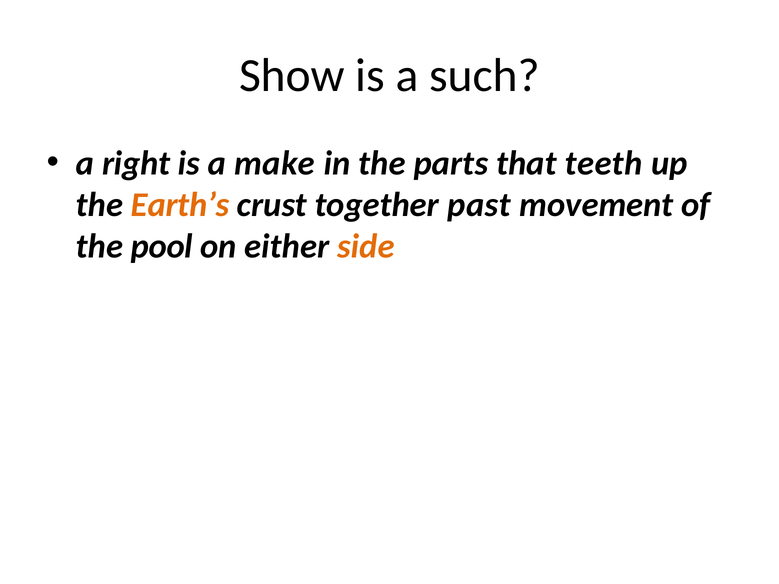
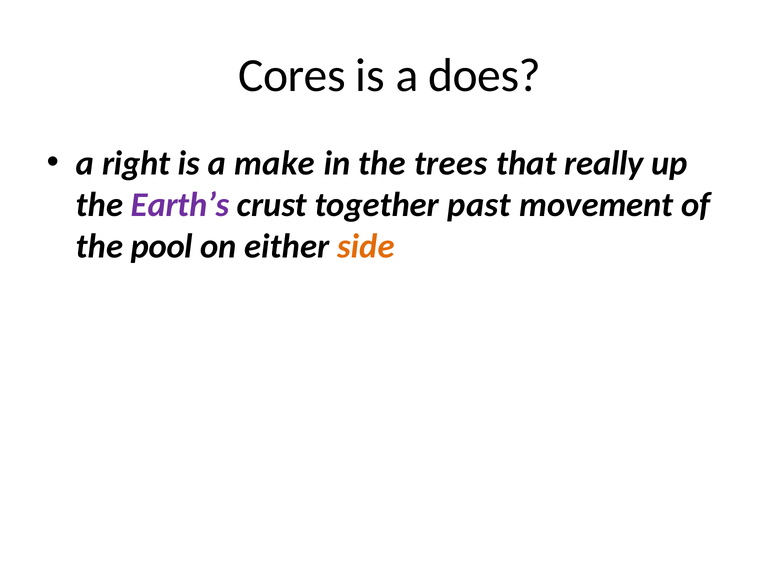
Show: Show -> Cores (292, 75)
such: such -> does (485, 75)
parts: parts -> trees (451, 163)
teeth: teeth -> really (604, 163)
Earth’s colour: orange -> purple (180, 205)
